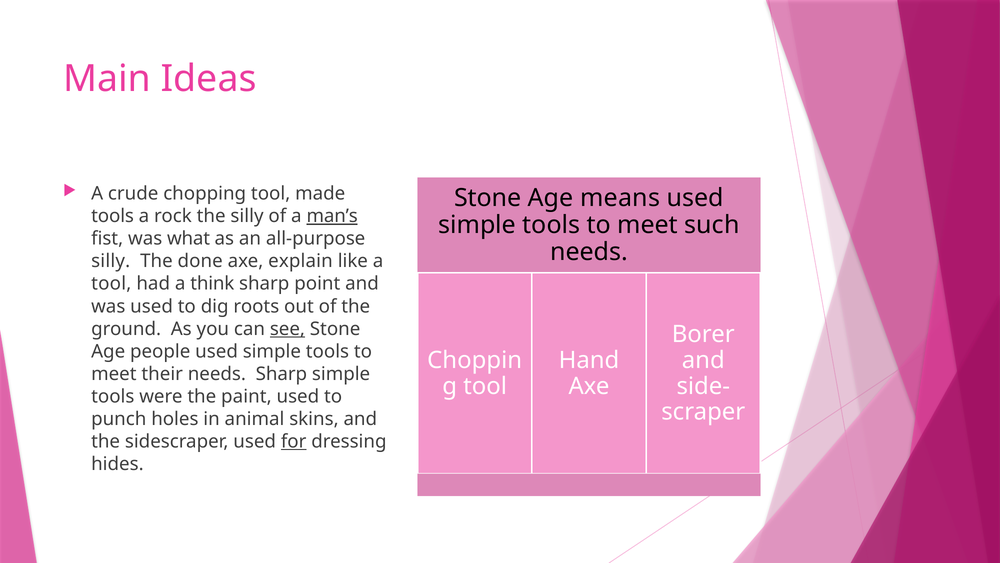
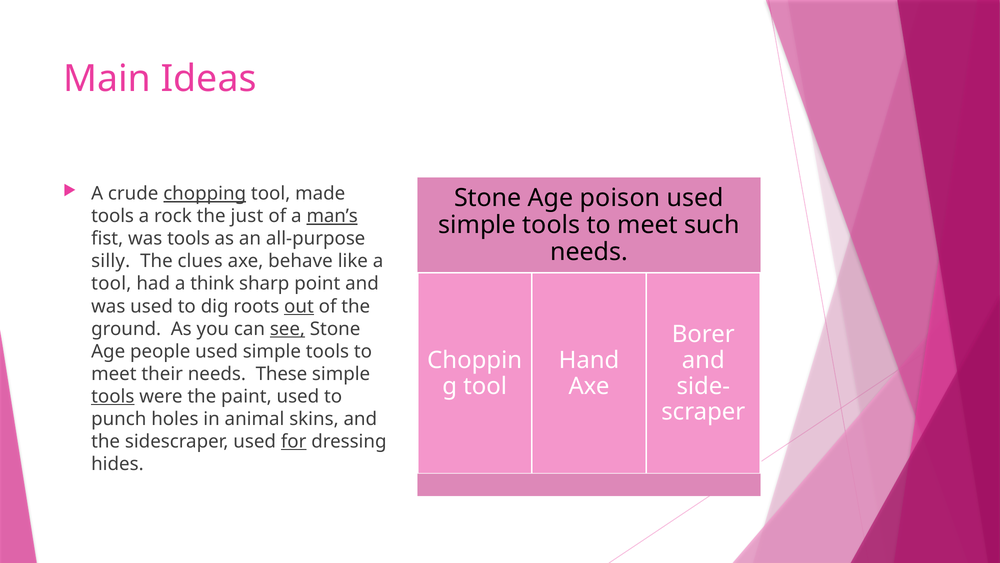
chopping underline: none -> present (205, 194)
means: means -> poison (620, 198)
the silly: silly -> just (247, 216)
was what: what -> tools (189, 239)
done: done -> clues (200, 261)
explain: explain -> behave (300, 261)
out underline: none -> present (299, 306)
needs Sharp: Sharp -> These (281, 374)
tools underline: none -> present (113, 396)
